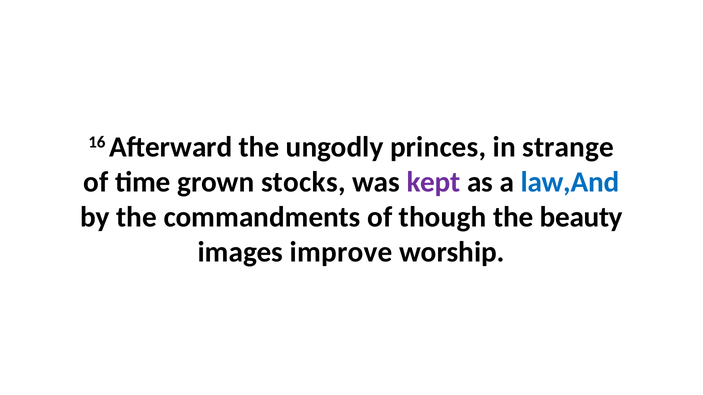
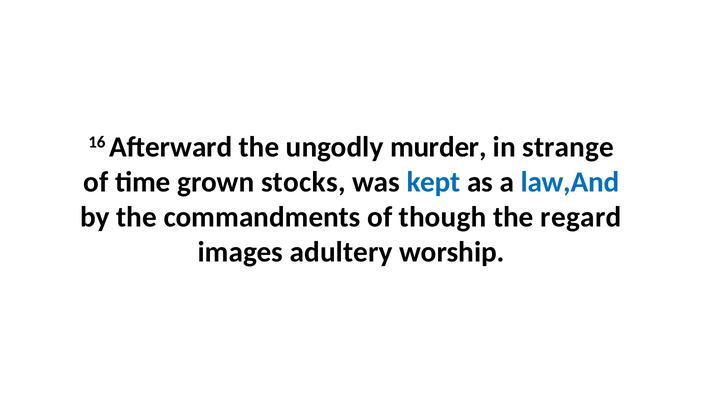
princes: princes -> murder (438, 147)
kept colour: purple -> blue (434, 182)
beauty: beauty -> regard (581, 217)
improve: improve -> adultery (341, 252)
